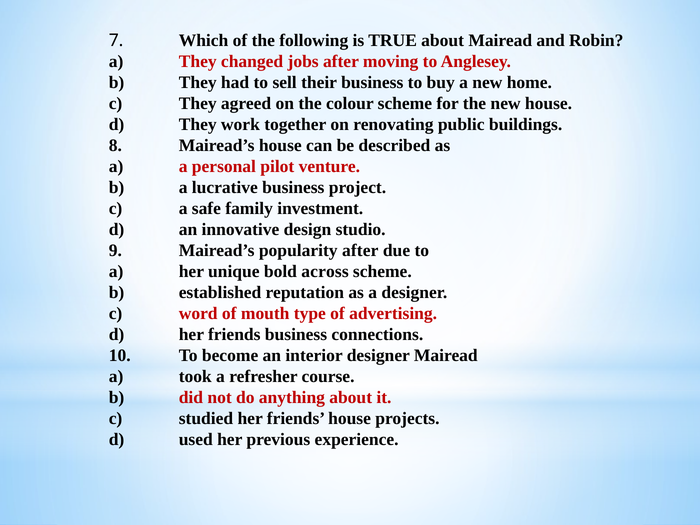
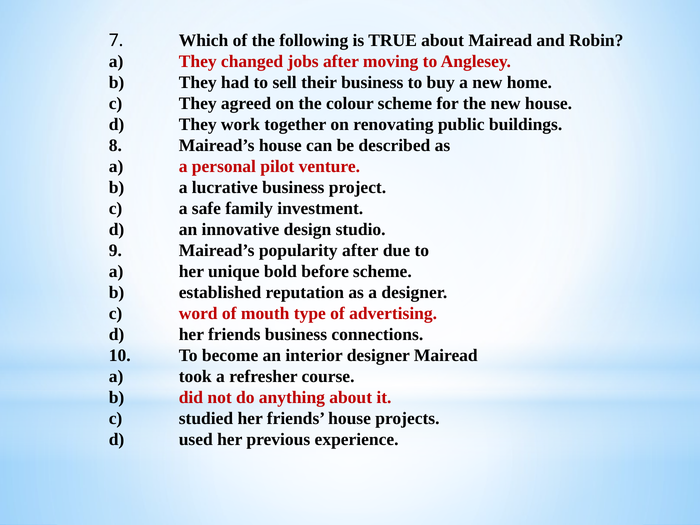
across: across -> before (325, 272)
